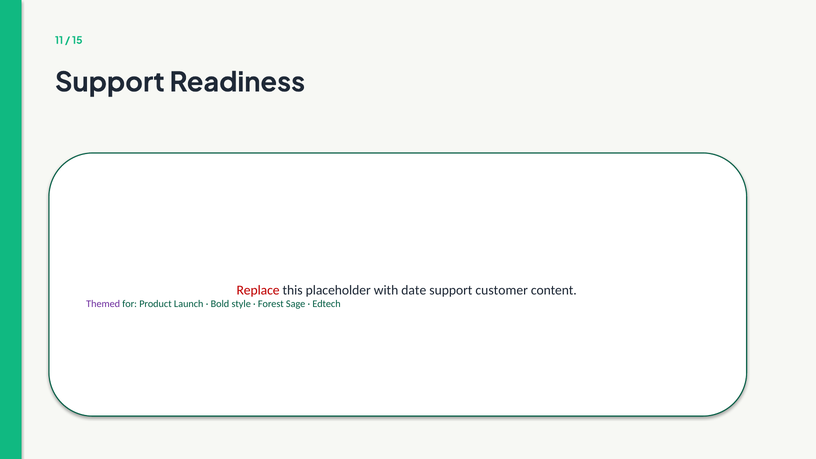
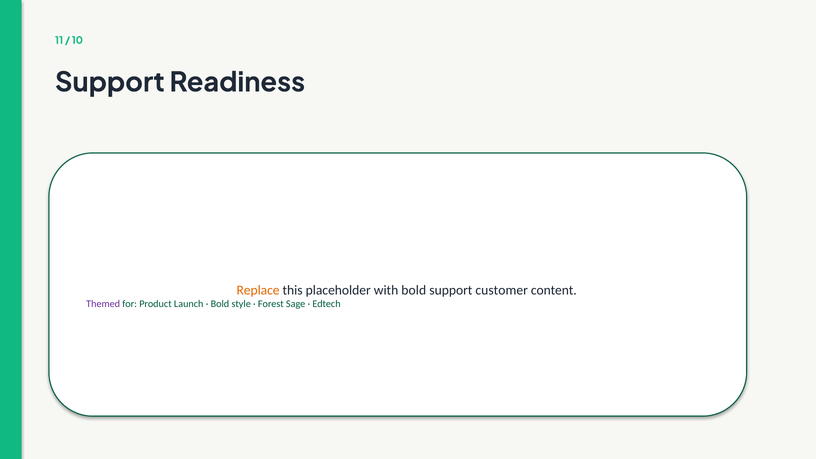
15: 15 -> 10 (77, 40)
Replace colour: red -> orange (258, 290)
with date: date -> bold (414, 290)
